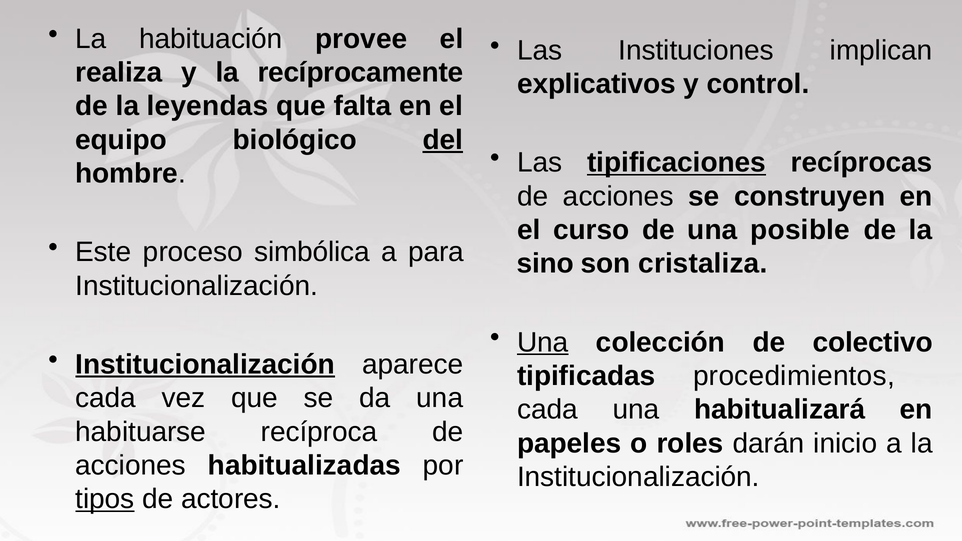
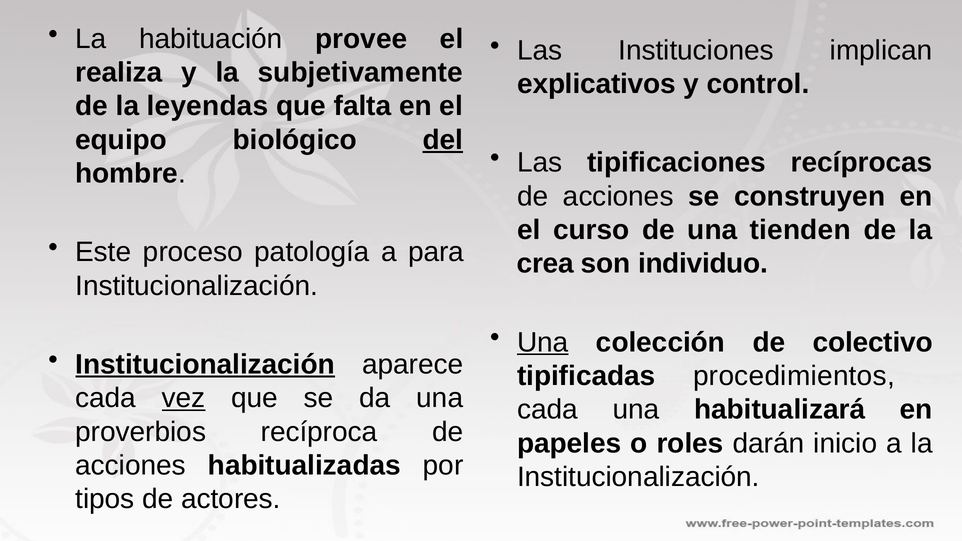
recíprocamente: recíprocamente -> subjetivamente (360, 73)
tipificaciones underline: present -> none (677, 163)
posible: posible -> tienden (800, 230)
simbólica: simbólica -> patología (312, 252)
sino: sino -> crea (545, 264)
cristaliza: cristaliza -> individuo (703, 264)
vez underline: none -> present (184, 398)
habituarse: habituarse -> proverbios (141, 432)
tipos underline: present -> none (105, 499)
